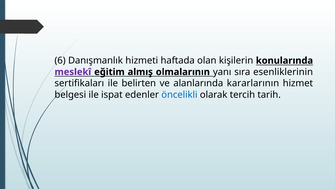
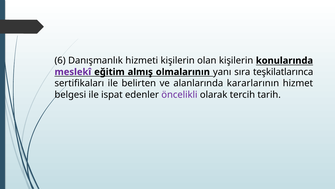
hizmeti haftada: haftada -> kişilerin (178, 60)
esenliklerinin: esenliklerinin -> teşkilatlarınca (283, 72)
öncelikli colour: blue -> purple (179, 94)
